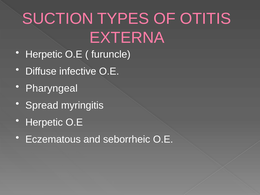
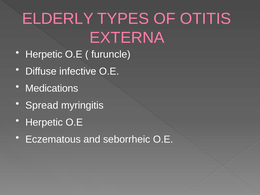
SUCTION: SUCTION -> ELDERLY (58, 19)
Pharyngeal: Pharyngeal -> Medications (52, 88)
